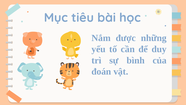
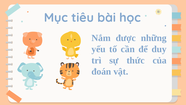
bình: bình -> thức (136, 60)
